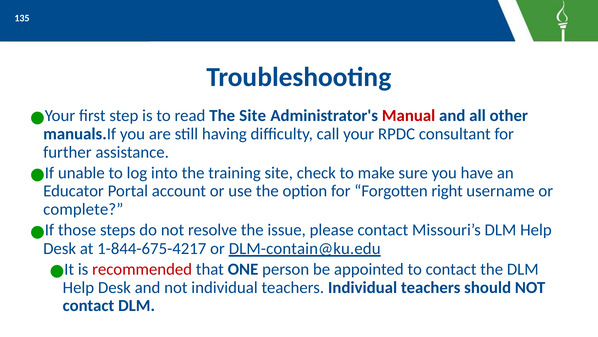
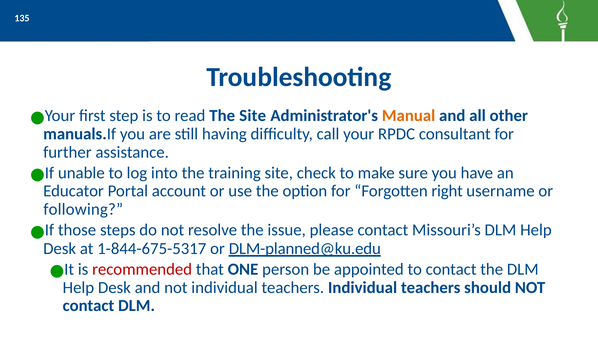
Manual colour: red -> orange (409, 116)
complete: complete -> following (83, 209)
1-844-675-4217: 1-844-675-4217 -> 1-844-675-5317 (152, 248)
DLM-contain@ku.edu: DLM-contain@ku.edu -> DLM-planned@ku.edu (305, 248)
